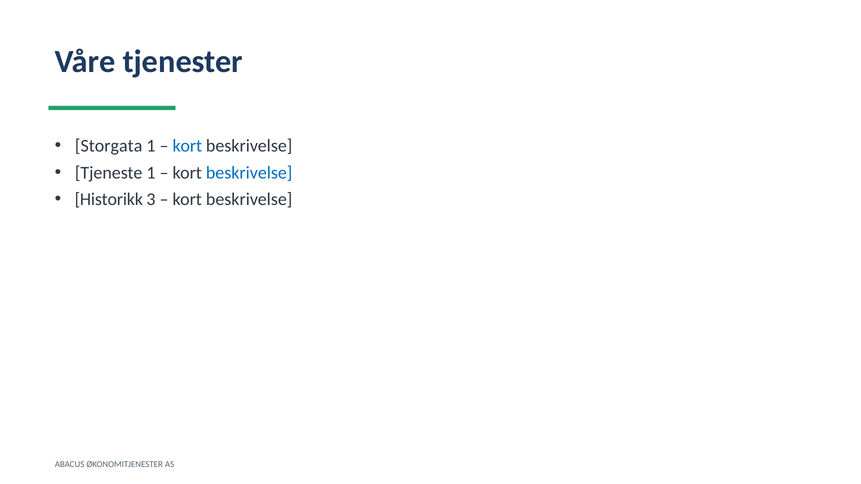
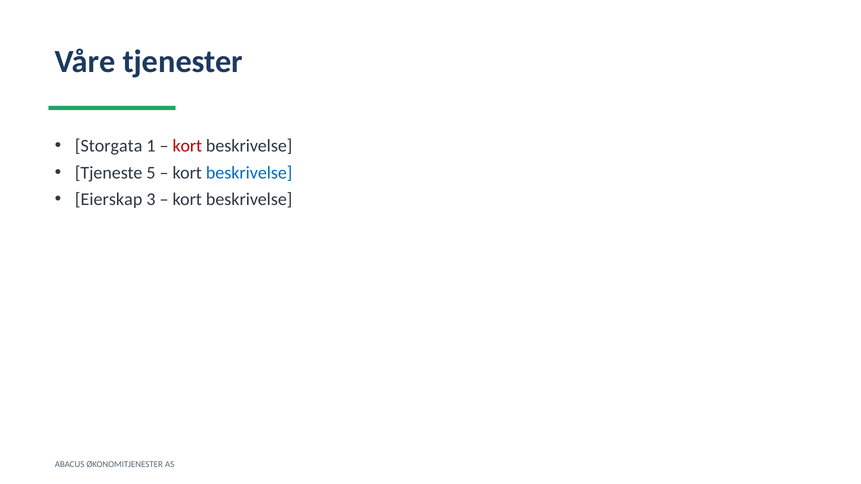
kort colour: blue -> red (187, 146)
Tjeneste 1: 1 -> 5 (151, 173)
Historikk: Historikk -> Eierskap (109, 200)
